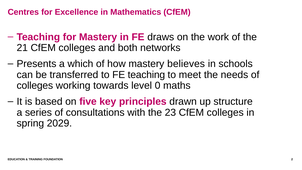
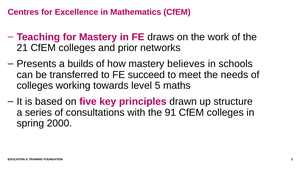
both: both -> prior (128, 48)
which: which -> builds (80, 64)
FE teaching: teaching -> succeed (146, 75)
0: 0 -> 5 (158, 86)
23: 23 -> 91 (170, 112)
2029: 2029 -> 2000 (59, 123)
